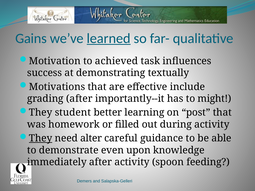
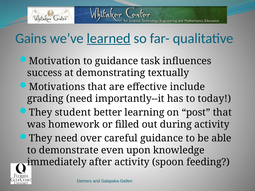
to achieved: achieved -> guidance (117, 61)
grading after: after -> need (79, 99)
might: might -> today (214, 99)
They underline: present -> none (41, 138)
alter: alter -> over (91, 138)
